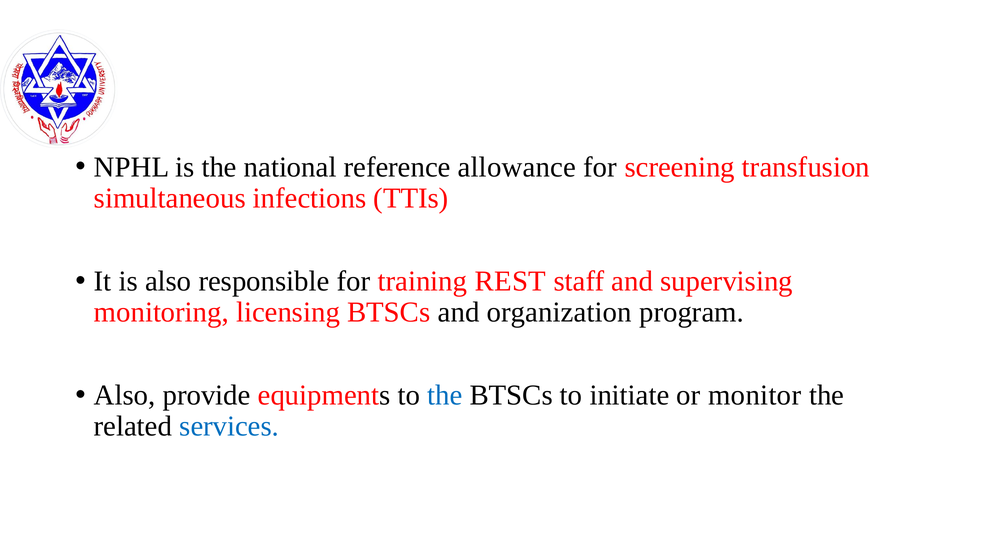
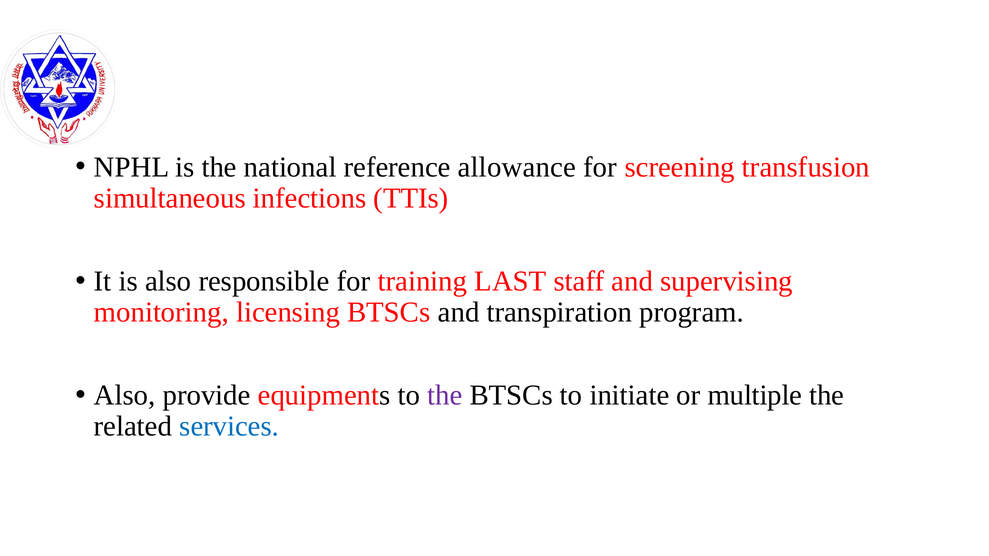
REST: REST -> LAST (510, 281)
organization: organization -> transpiration (559, 312)
the colour: blue -> purple (445, 395)
monitor: monitor -> multiple (755, 395)
